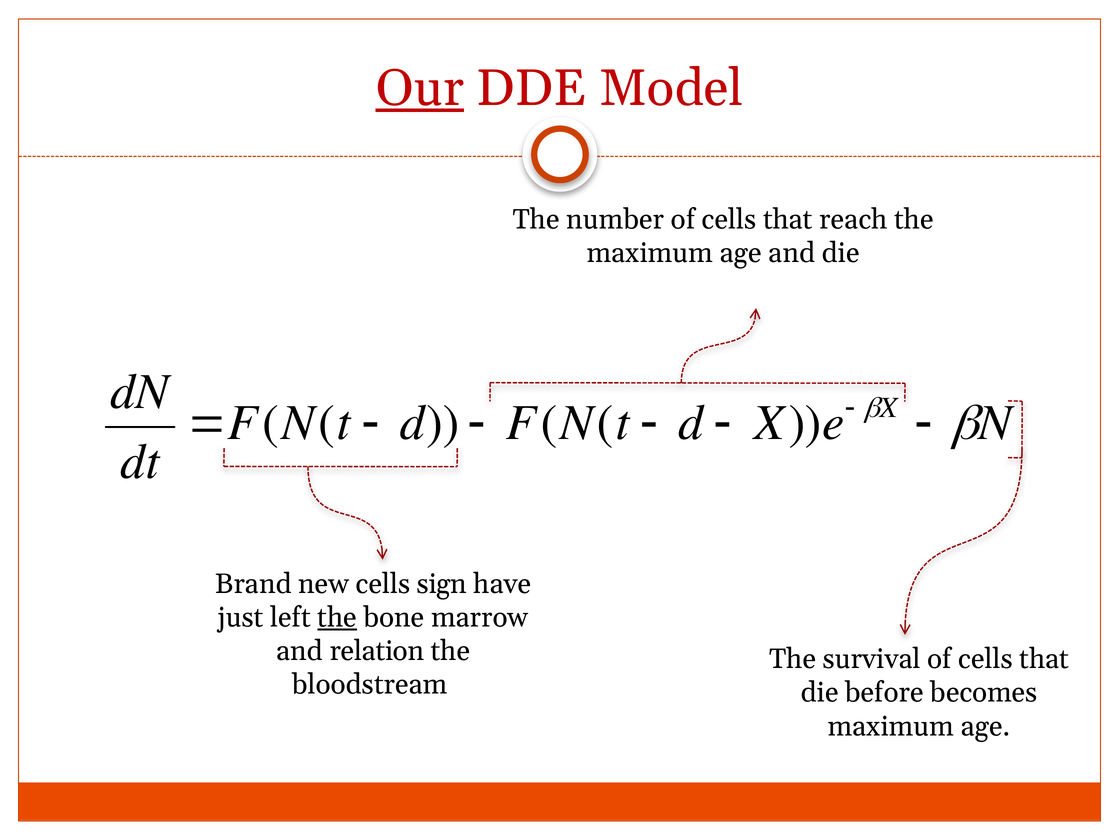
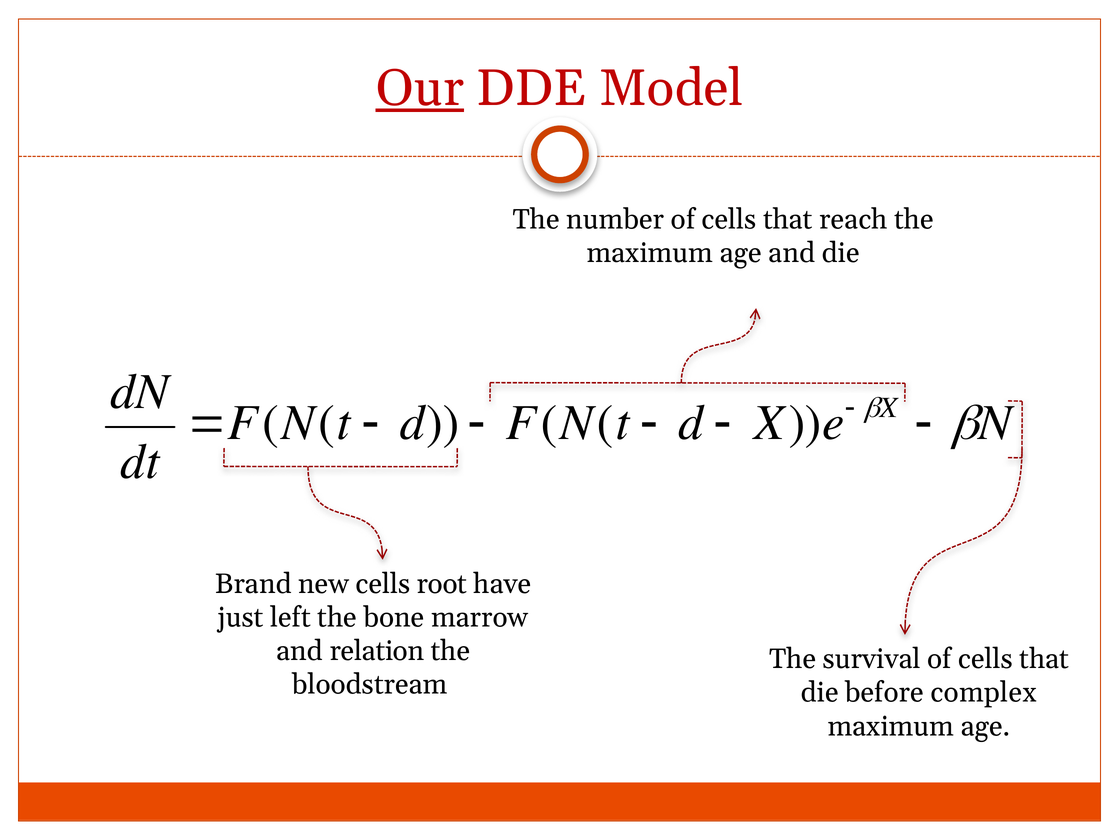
sign: sign -> root (442, 584)
the underline: present -> none (337, 618)
becomes: becomes -> complex (984, 693)
